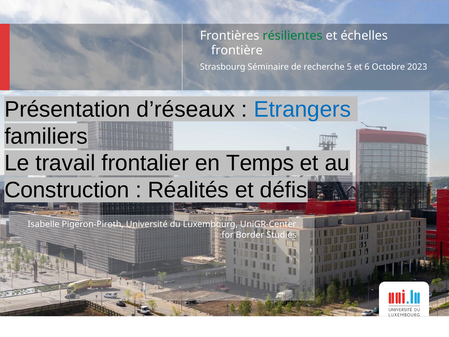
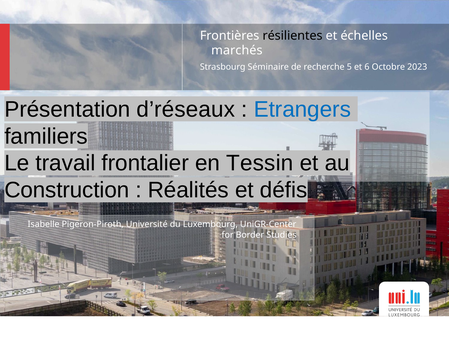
résilientes colour: green -> black (293, 36)
frontière: frontière -> marchés (237, 51)
Temps: Temps -> Tessin (260, 163)
